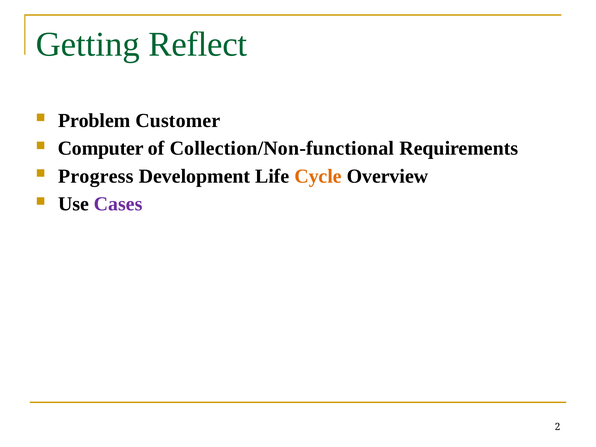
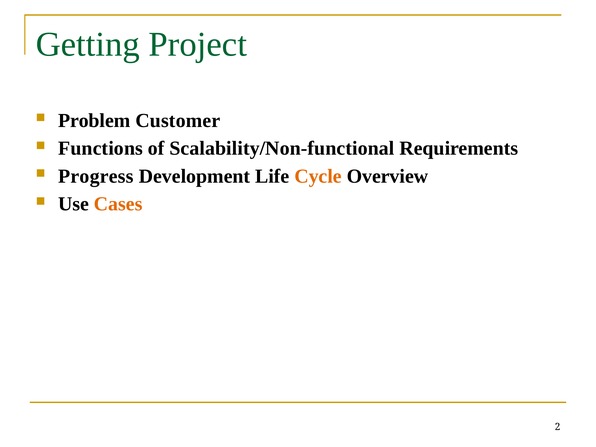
Reflect: Reflect -> Project (198, 44)
Computer: Computer -> Functions (101, 148)
Collection/Non-functional: Collection/Non-functional -> Scalability/Non-functional (282, 148)
Cases colour: purple -> orange (118, 204)
